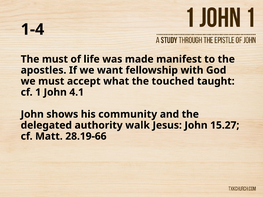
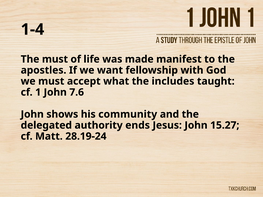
touched: touched -> includes (173, 81)
4.1: 4.1 -> 7.6 (77, 92)
walk: walk -> ends (138, 125)
28.19-66: 28.19-66 -> 28.19-24 (86, 136)
